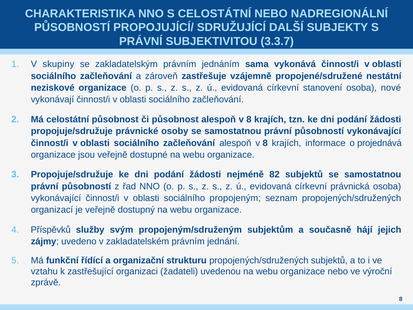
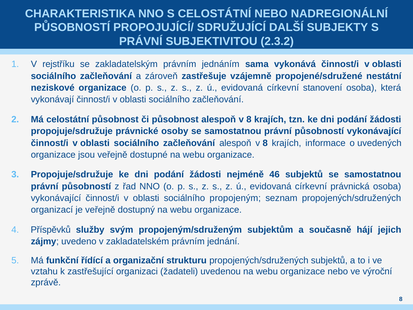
3.3.7: 3.3.7 -> 2.3.2 (277, 41)
skupiny: skupiny -> rejstříku (59, 64)
nové: nové -> která (391, 88)
projednává: projednává -> uvedených (379, 143)
82: 82 -> 46 (275, 174)
